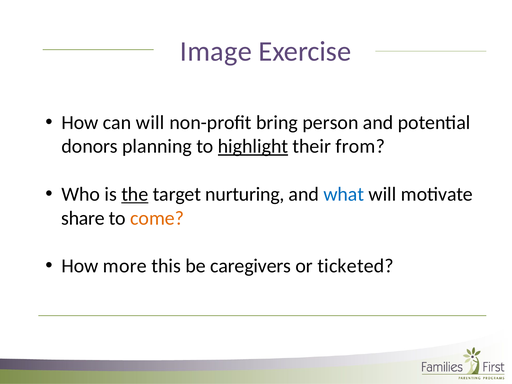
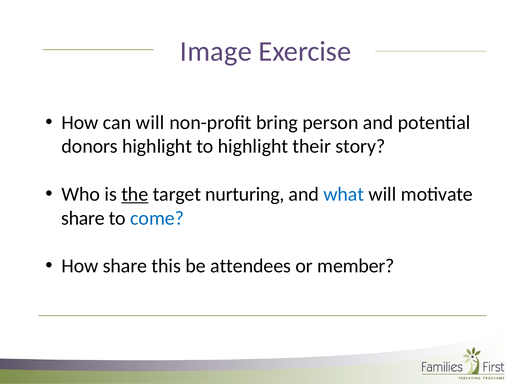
donors planning: planning -> highlight (157, 146)
highlight underline: present -> none (253, 146)
from: from -> story (360, 146)
come colour: orange -> blue (157, 218)
How more: more -> share (125, 266)
caregivers: caregivers -> attendees (251, 266)
ticketed: ticketed -> member (356, 266)
